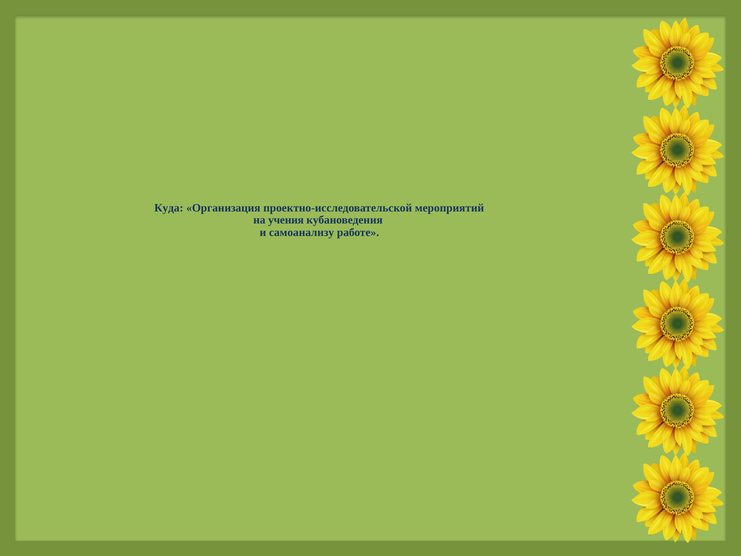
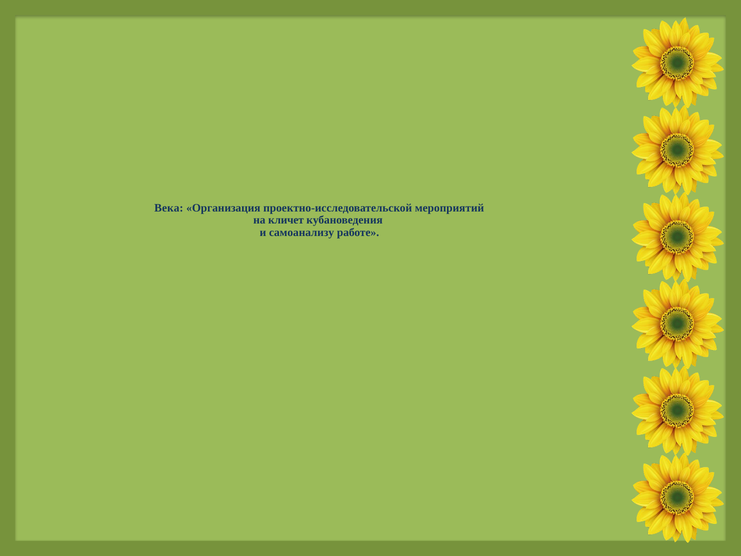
Куда: Куда -> Века (169, 208)
учения: учения -> кличет (286, 220)
